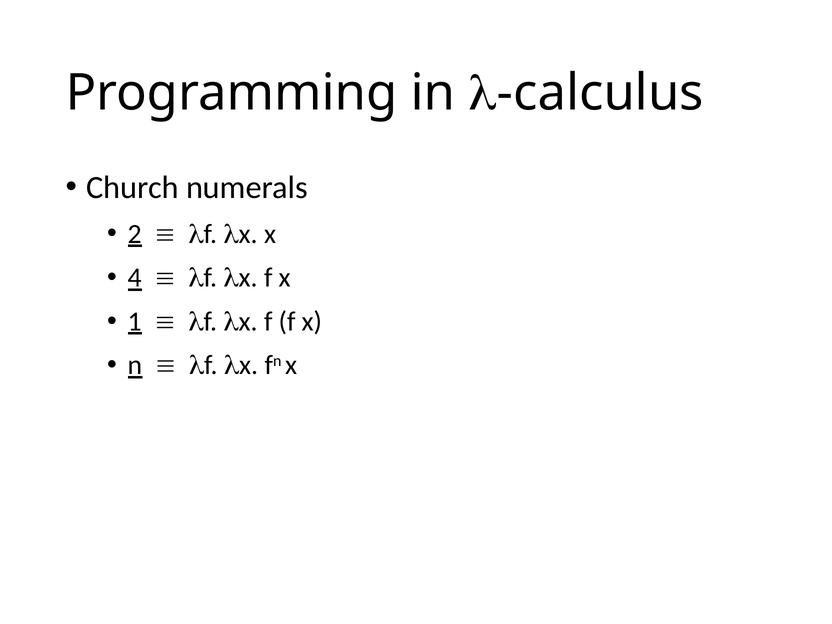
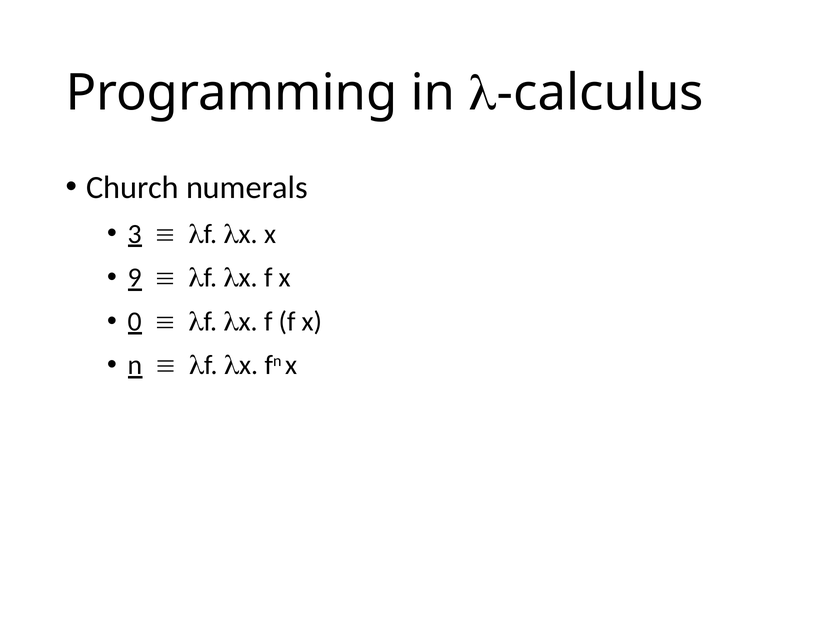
2: 2 -> 3 (135, 234)
4: 4 -> 9 (135, 278)
1: 1 -> 0 (135, 321)
